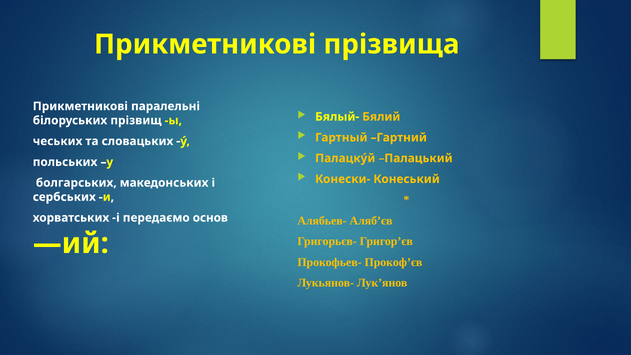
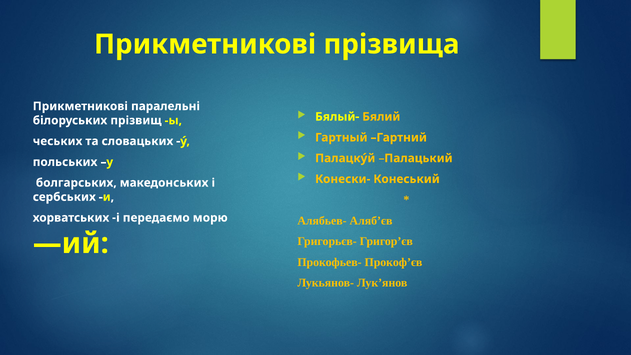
основ: основ -> морю (210, 218)
